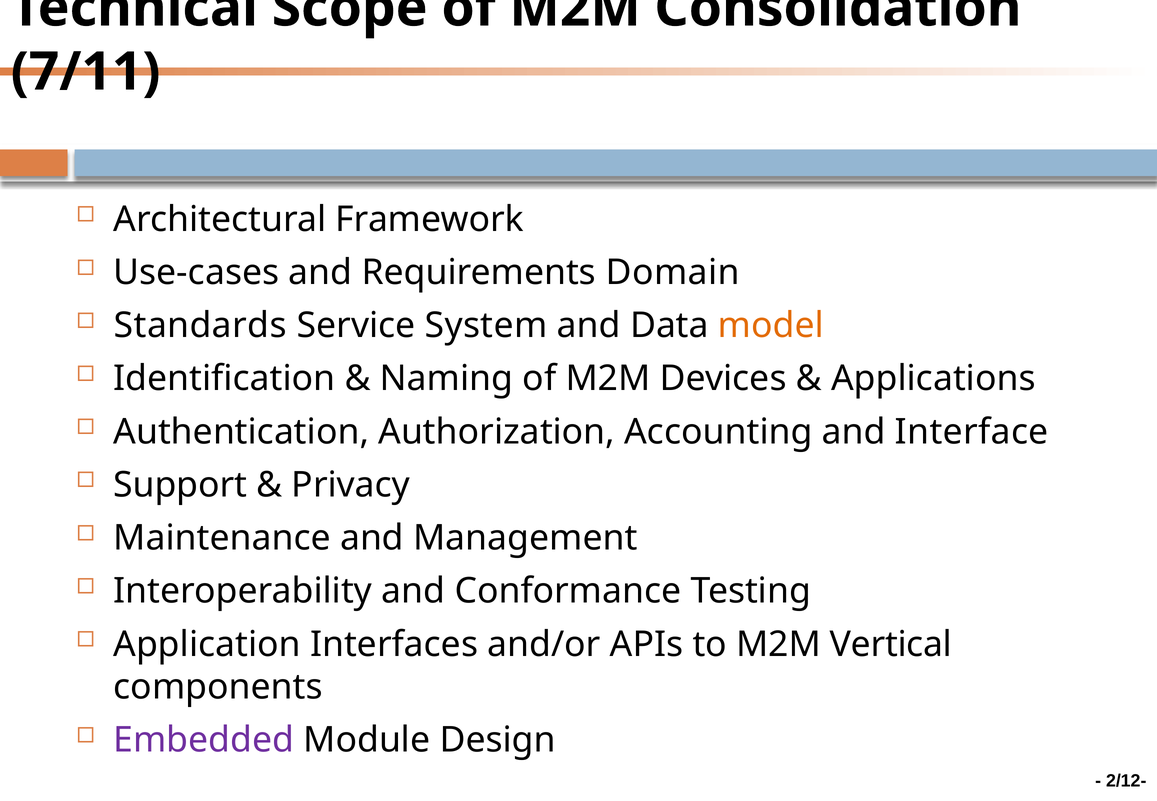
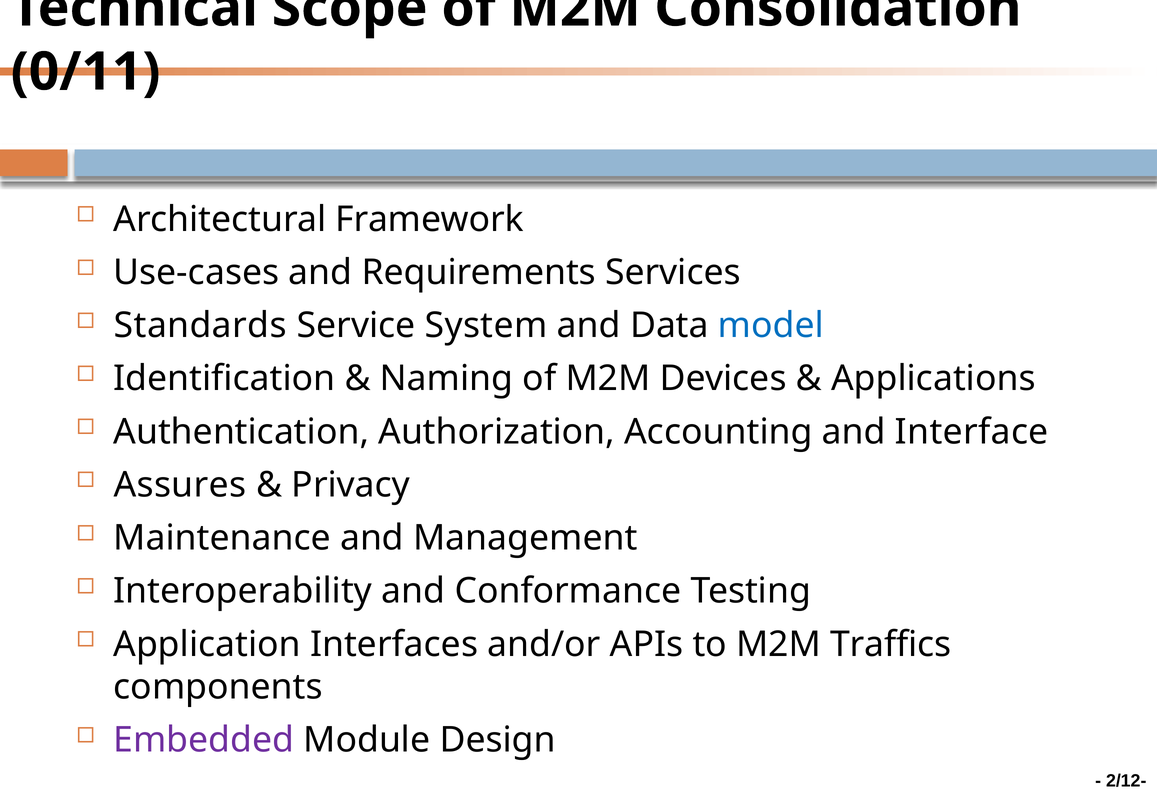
7/11: 7/11 -> 0/11 (86, 72)
Domain: Domain -> Services (673, 273)
model colour: orange -> blue (771, 326)
Support: Support -> Assures (180, 485)
Vertical: Vertical -> Traffics (891, 644)
